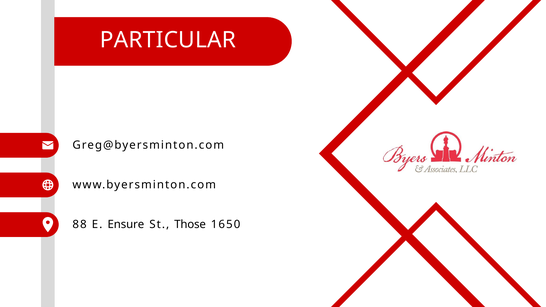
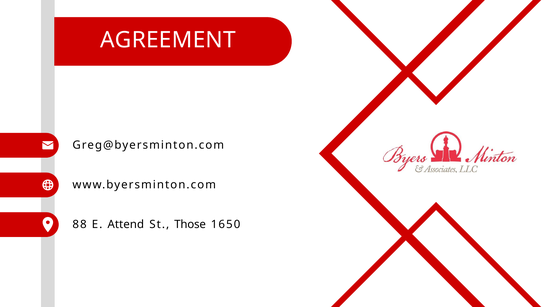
PARTICULAR: PARTICULAR -> AGREEMENT (168, 40)
Ensure: Ensure -> Attend (126, 225)
